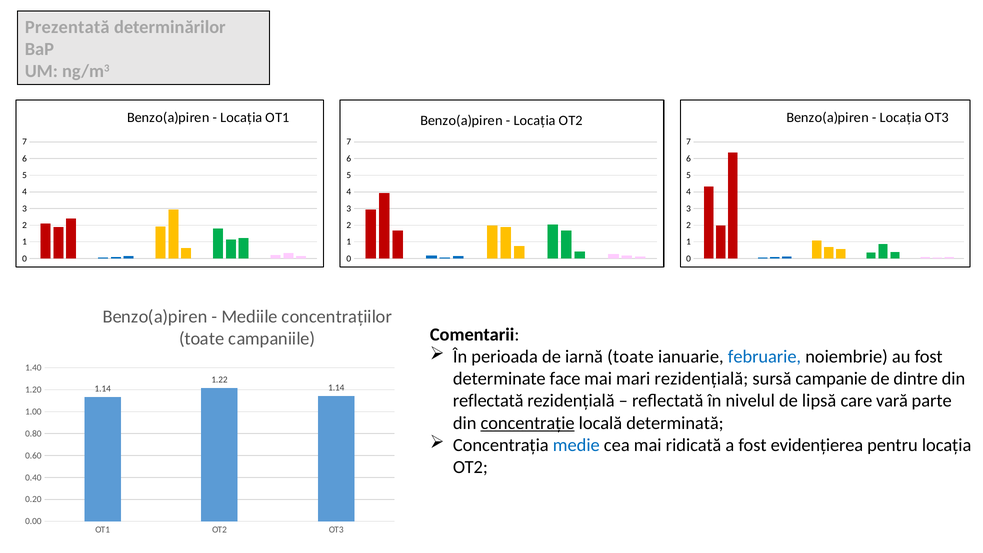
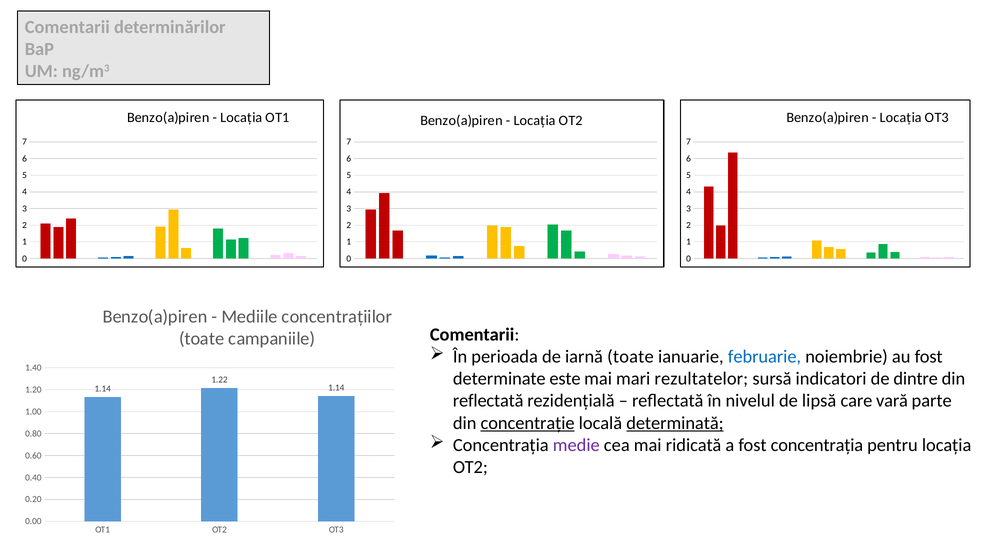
Prezentată: Prezentată -> Comentarii (67, 27)
face: face -> este (565, 379)
mari rezidențială: rezidențială -> rezultatelor (701, 379)
campanie: campanie -> indicatori (831, 379)
determinată underline: none -> present (675, 423)
medie colour: blue -> purple (576, 445)
fost evidențierea: evidențierea -> concentrația (817, 445)
